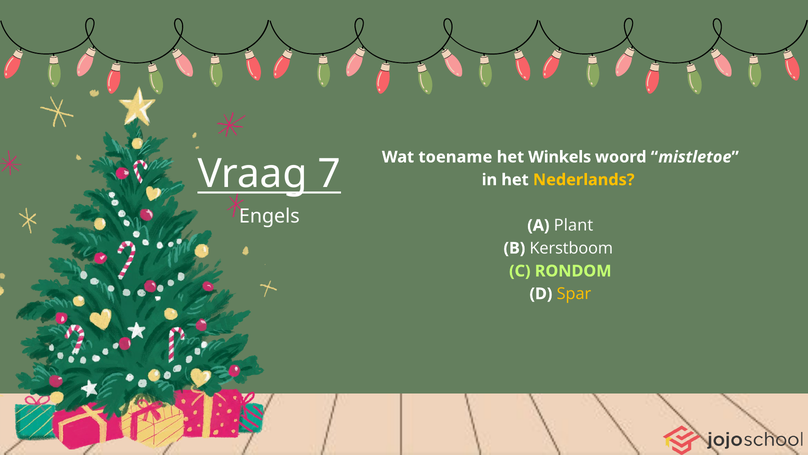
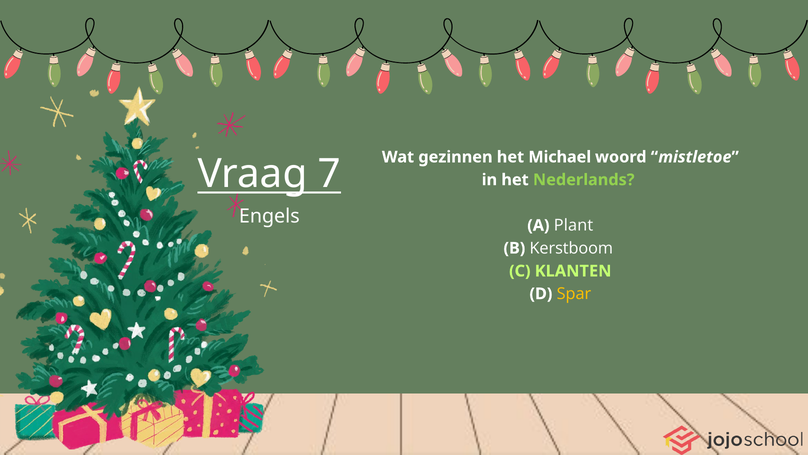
toename: toename -> gezinnen (455, 157)
Winkels: Winkels -> Michael (560, 157)
Nederlands colour: yellow -> light green (584, 180)
RONDOM: RONDOM -> KLANTEN (573, 271)
